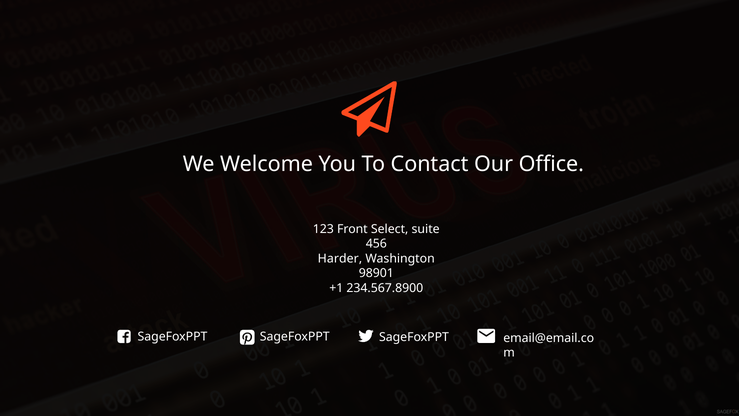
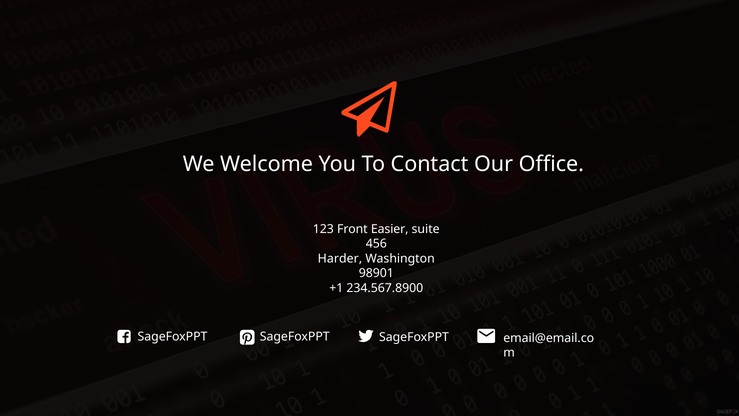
Select: Select -> Easier (390, 229)
